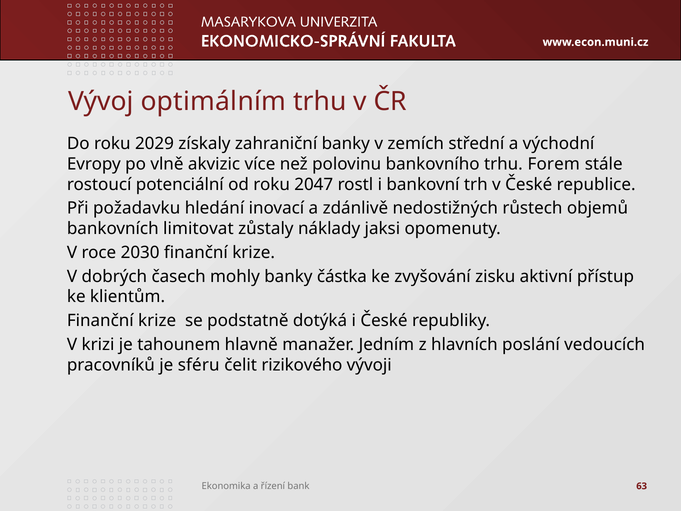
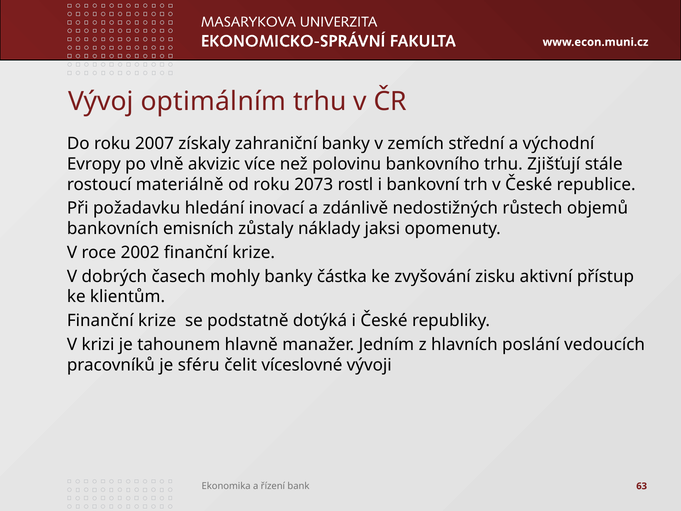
2029: 2029 -> 2007 (154, 143)
Forem: Forem -> Zjišťují (554, 164)
potenciální: potenciální -> materiálně (180, 184)
2047: 2047 -> 2073 (314, 184)
limitovat: limitovat -> emisních (198, 229)
2030: 2030 -> 2002 (140, 252)
rizikového: rizikového -> víceslovné (302, 365)
